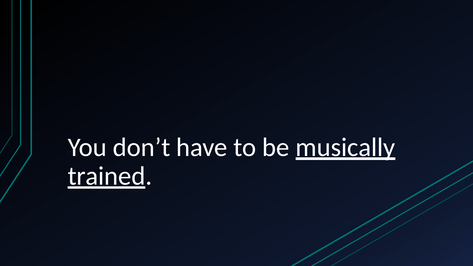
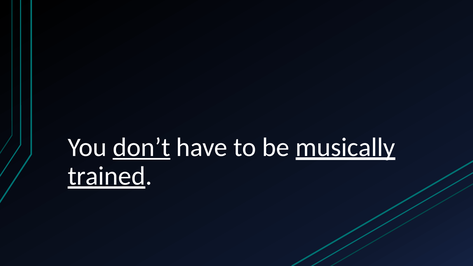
don’t underline: none -> present (142, 147)
